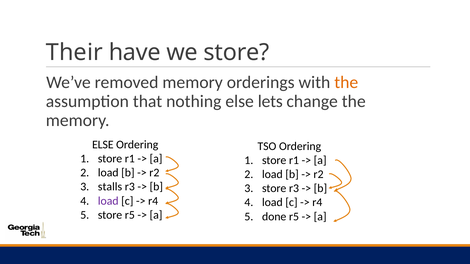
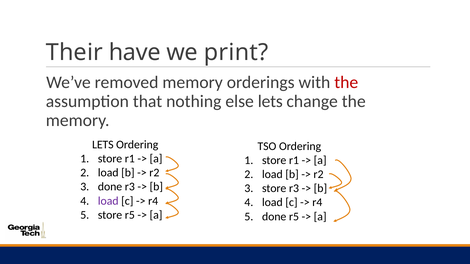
we store: store -> print (236, 53)
the colour: orange -> red (346, 82)
ELSE: ELSE -> LETS (103, 145)
stalls: stalls -> done (110, 187)
